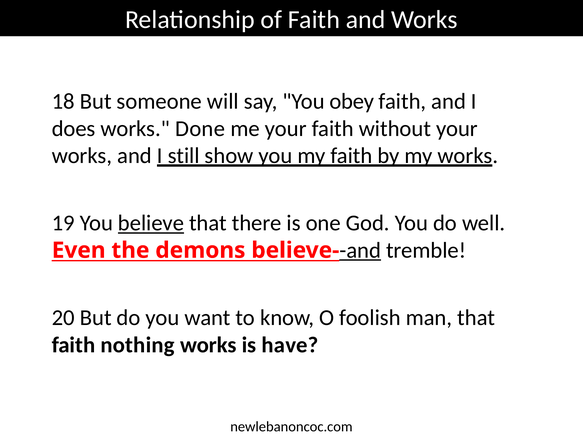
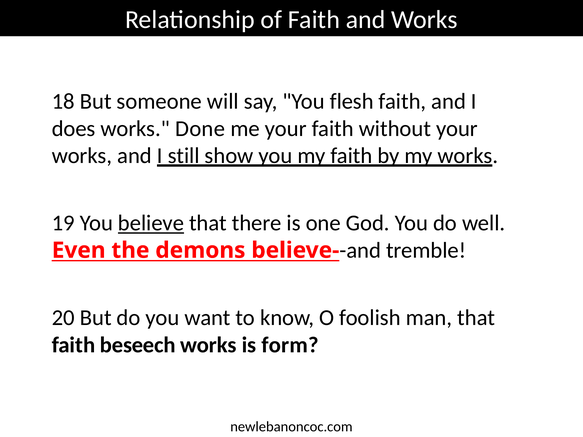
obey: obey -> flesh (352, 101)
and underline: present -> none (360, 250)
nothing: nothing -> beseech (138, 345)
have: have -> form (290, 345)
